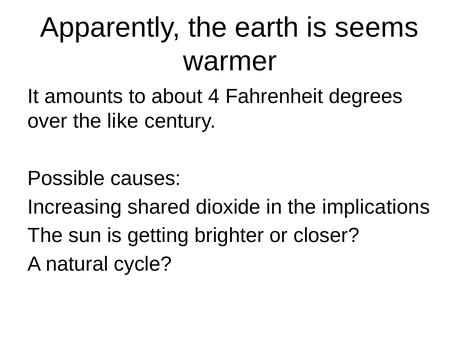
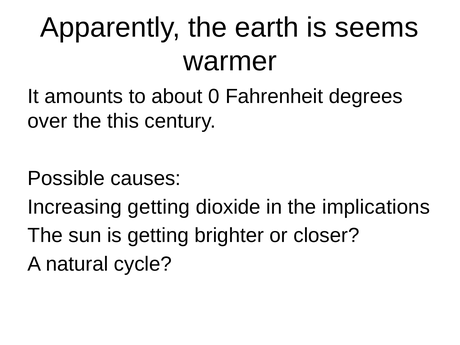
4: 4 -> 0 (214, 96)
like: like -> this (123, 121)
Increasing shared: shared -> getting (159, 207)
